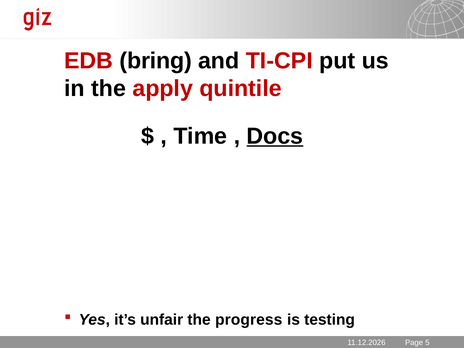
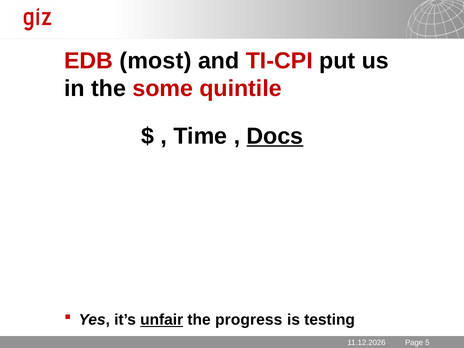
bring: bring -> most (155, 61)
apply: apply -> some (163, 89)
unfair underline: none -> present (162, 320)
